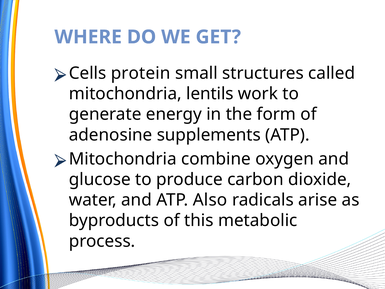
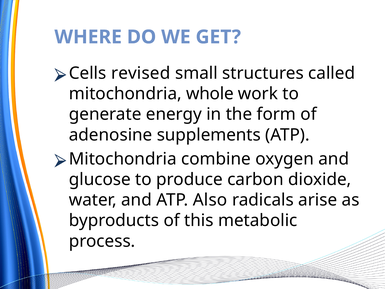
protein: protein -> revised (141, 73)
lentils: lentils -> whole (210, 94)
